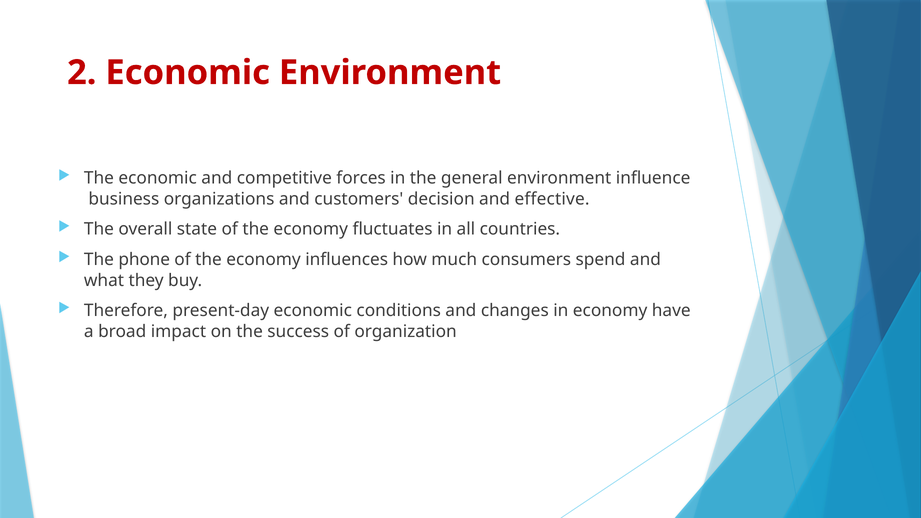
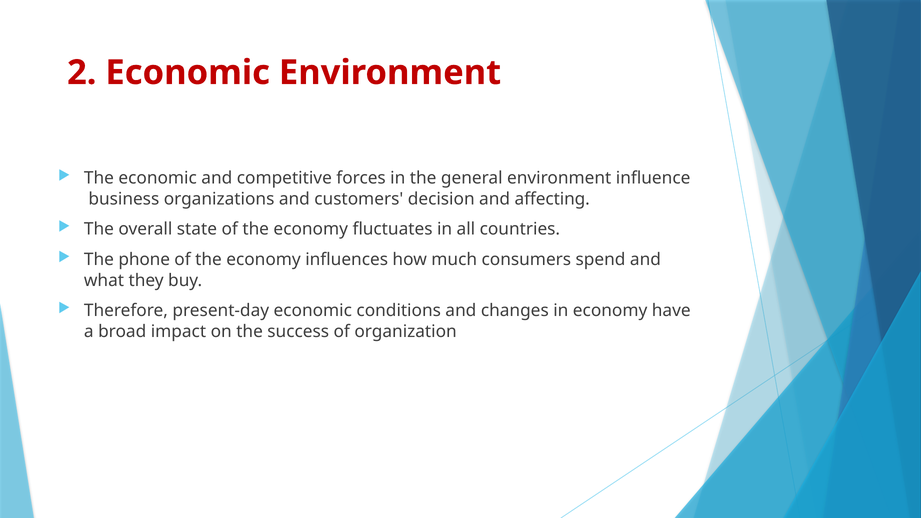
effective: effective -> affecting (552, 199)
